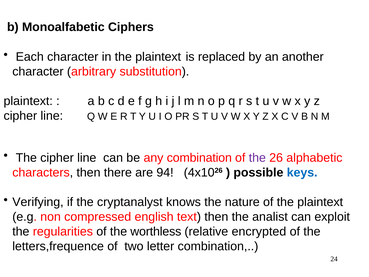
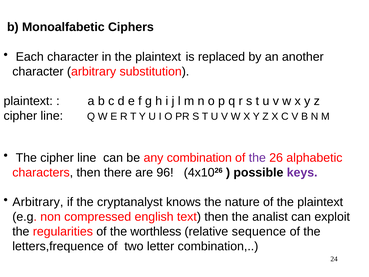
94: 94 -> 96 (165, 172)
keys colour: blue -> purple (302, 172)
Verifying: Verifying -> Arbitrary (38, 202)
encrypted: encrypted -> sequence (259, 231)
